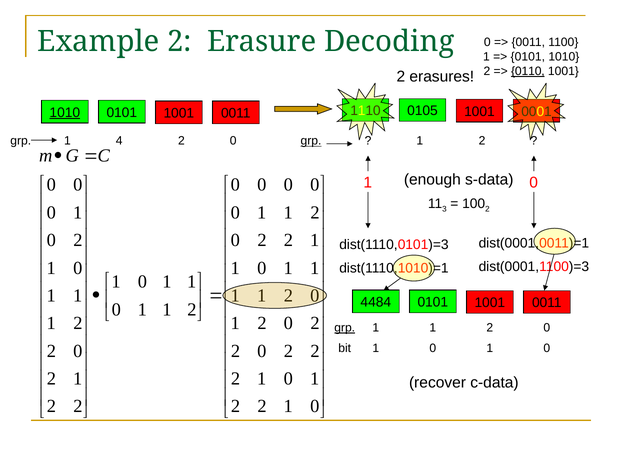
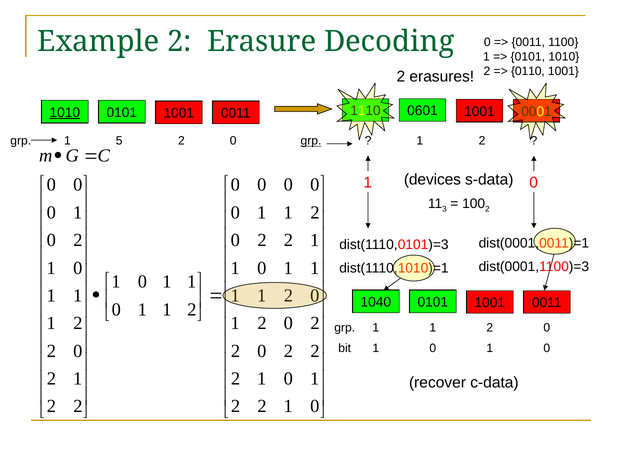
0110 underline: present -> none (528, 71)
0105: 0105 -> 0601 (422, 111)
4: 4 -> 5 (119, 141)
enough: enough -> devices (432, 179)
4484: 4484 -> 1040 (376, 302)
grp underline: present -> none (345, 327)
